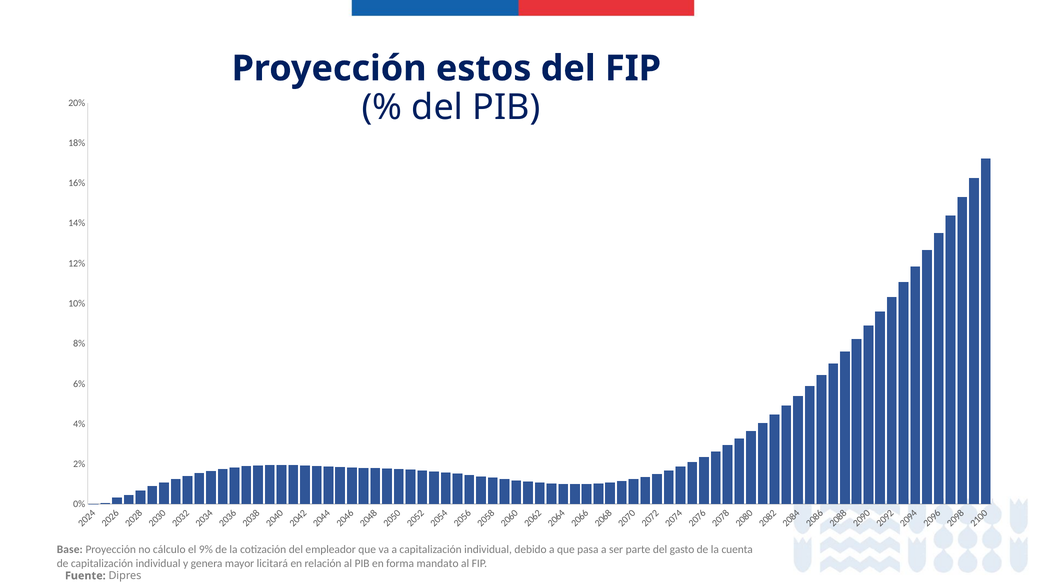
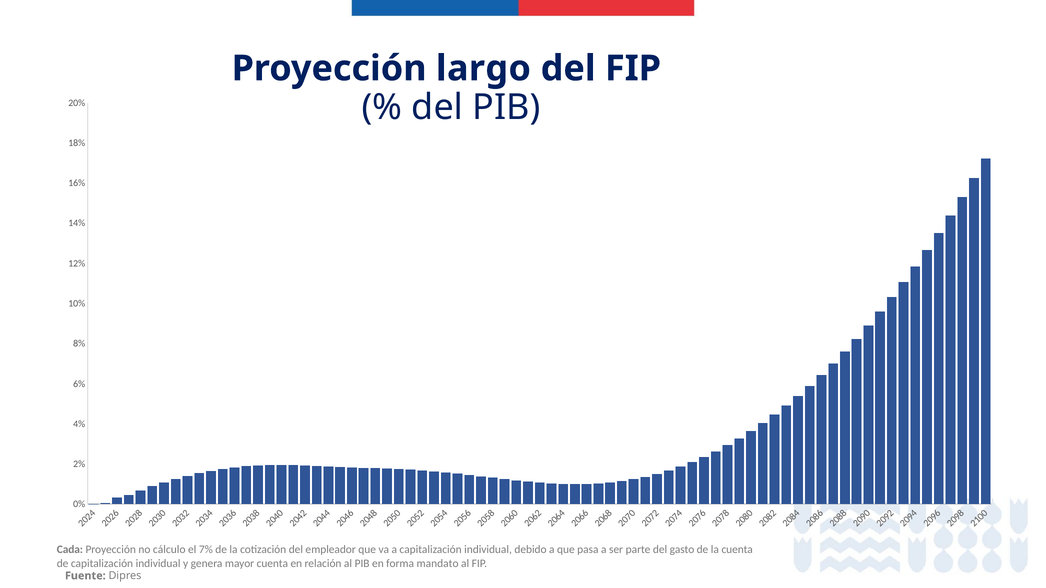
estos: estos -> largo (483, 69)
Base: Base -> Cada (70, 550)
9%: 9% -> 7% (206, 550)
mayor licitará: licitará -> cuenta (272, 564)
